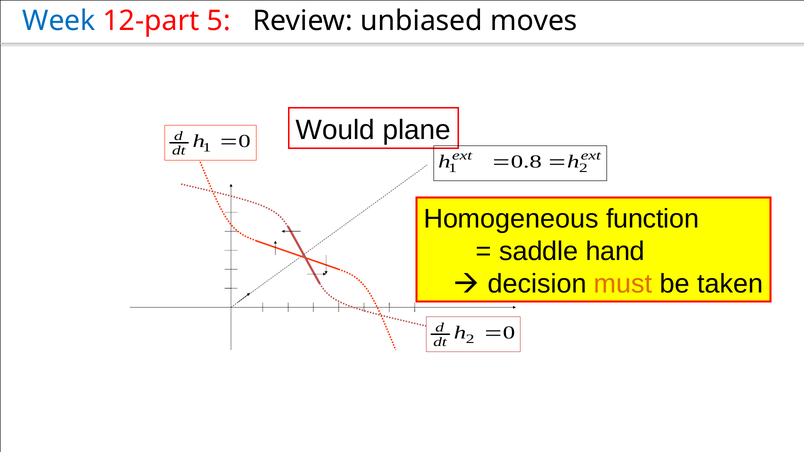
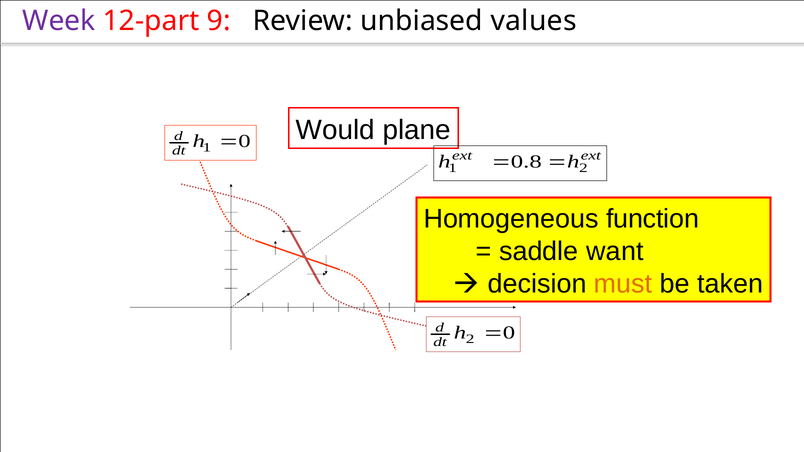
Week colour: blue -> purple (59, 21)
5: 5 -> 9 (219, 21)
moves: moves -> values (534, 21)
hand: hand -> want (615, 251)
